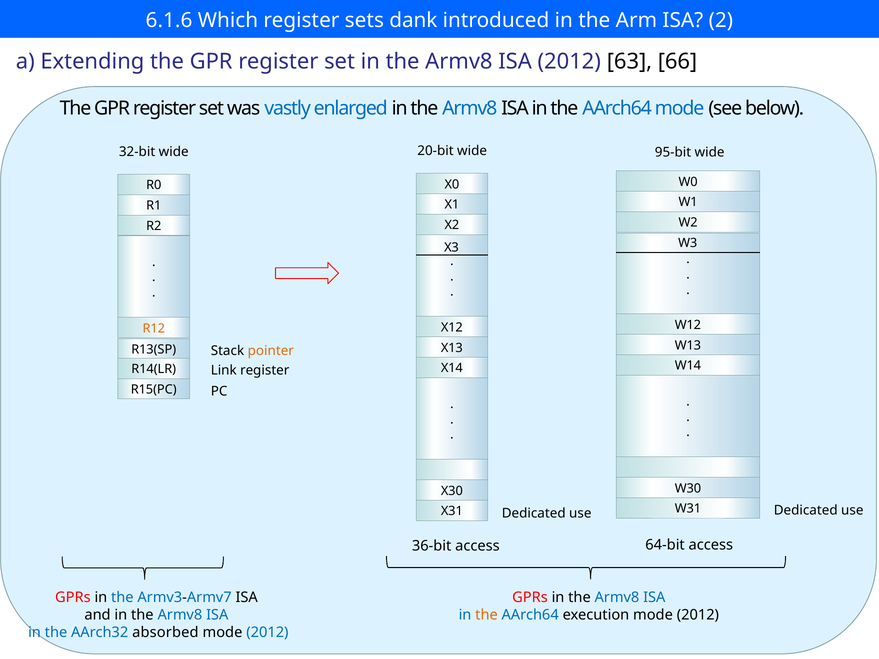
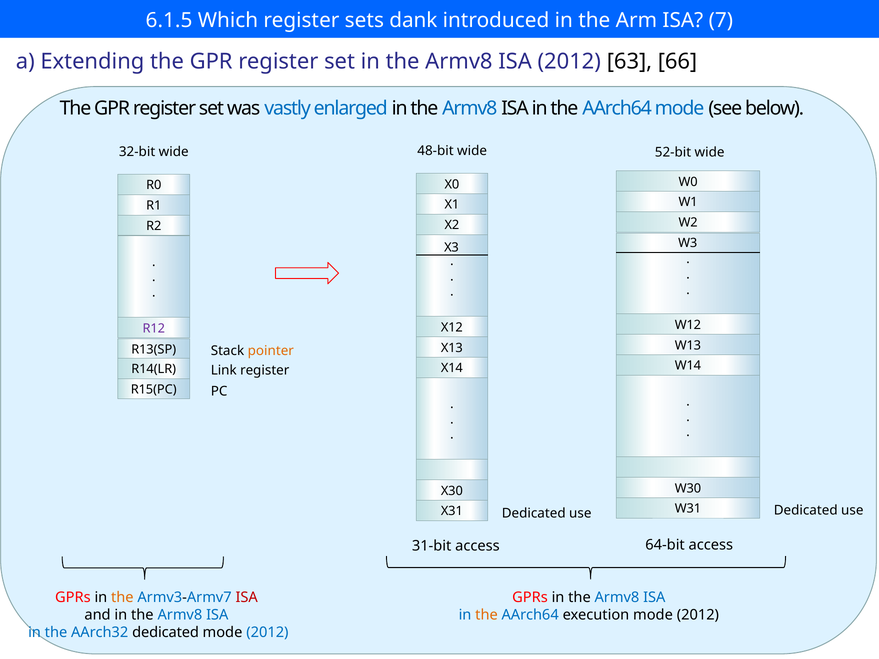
6.1.6: 6.1.6 -> 6.1.5 (169, 20)
2: 2 -> 7 (721, 20)
20-bit: 20-bit -> 48-bit (435, 151)
95-bit: 95-bit -> 52-bit (673, 153)
R12 colour: orange -> purple (154, 328)
36-bit: 36-bit -> 31-bit (432, 546)
the colour: blue -> orange (122, 598)
ISA colour: black -> red (247, 598)
AArch32 absorbed: absorbed -> dedicated (166, 633)
